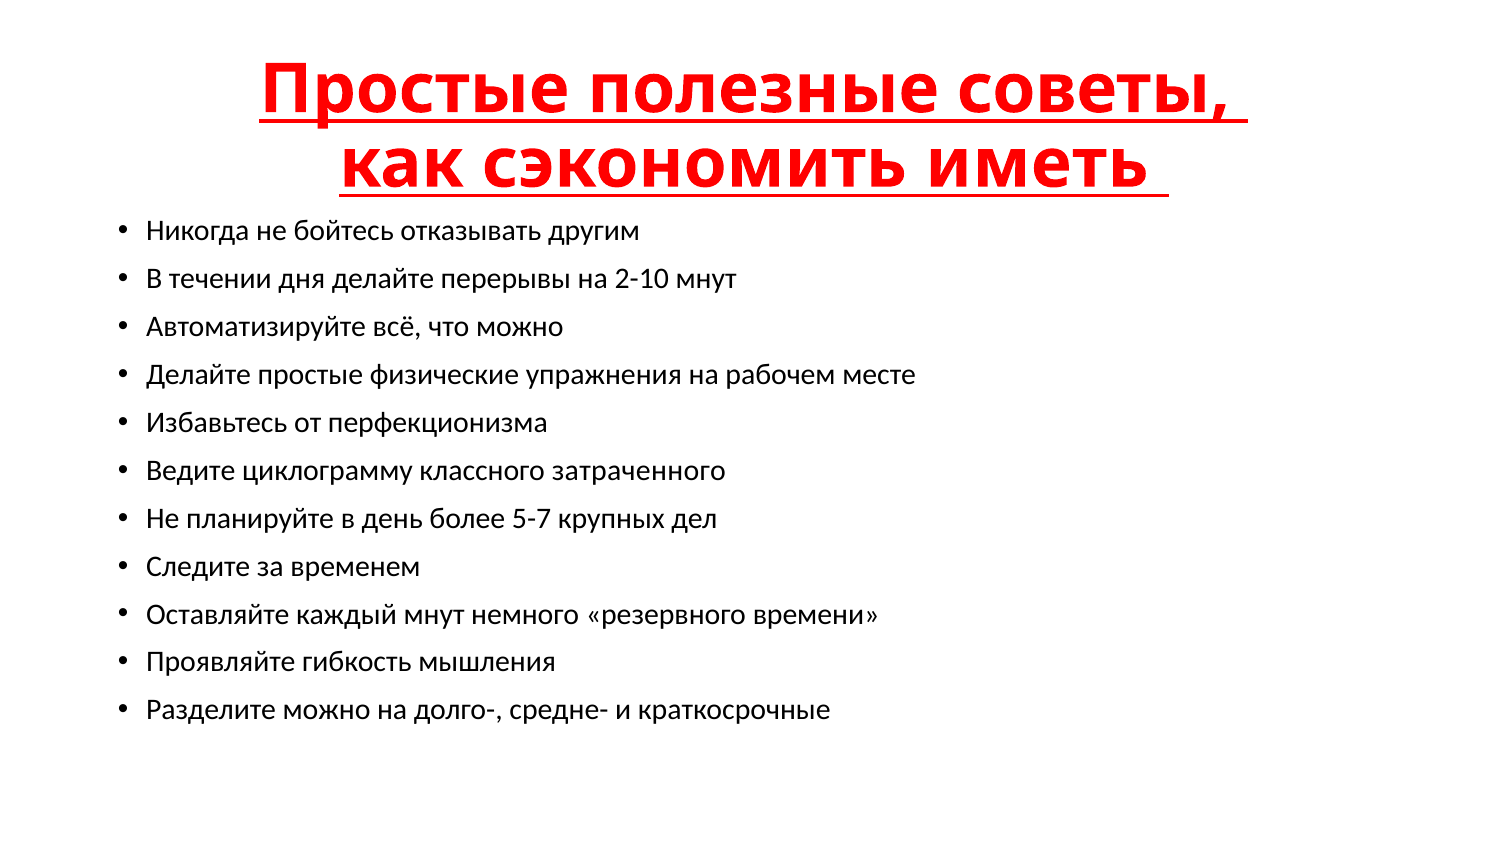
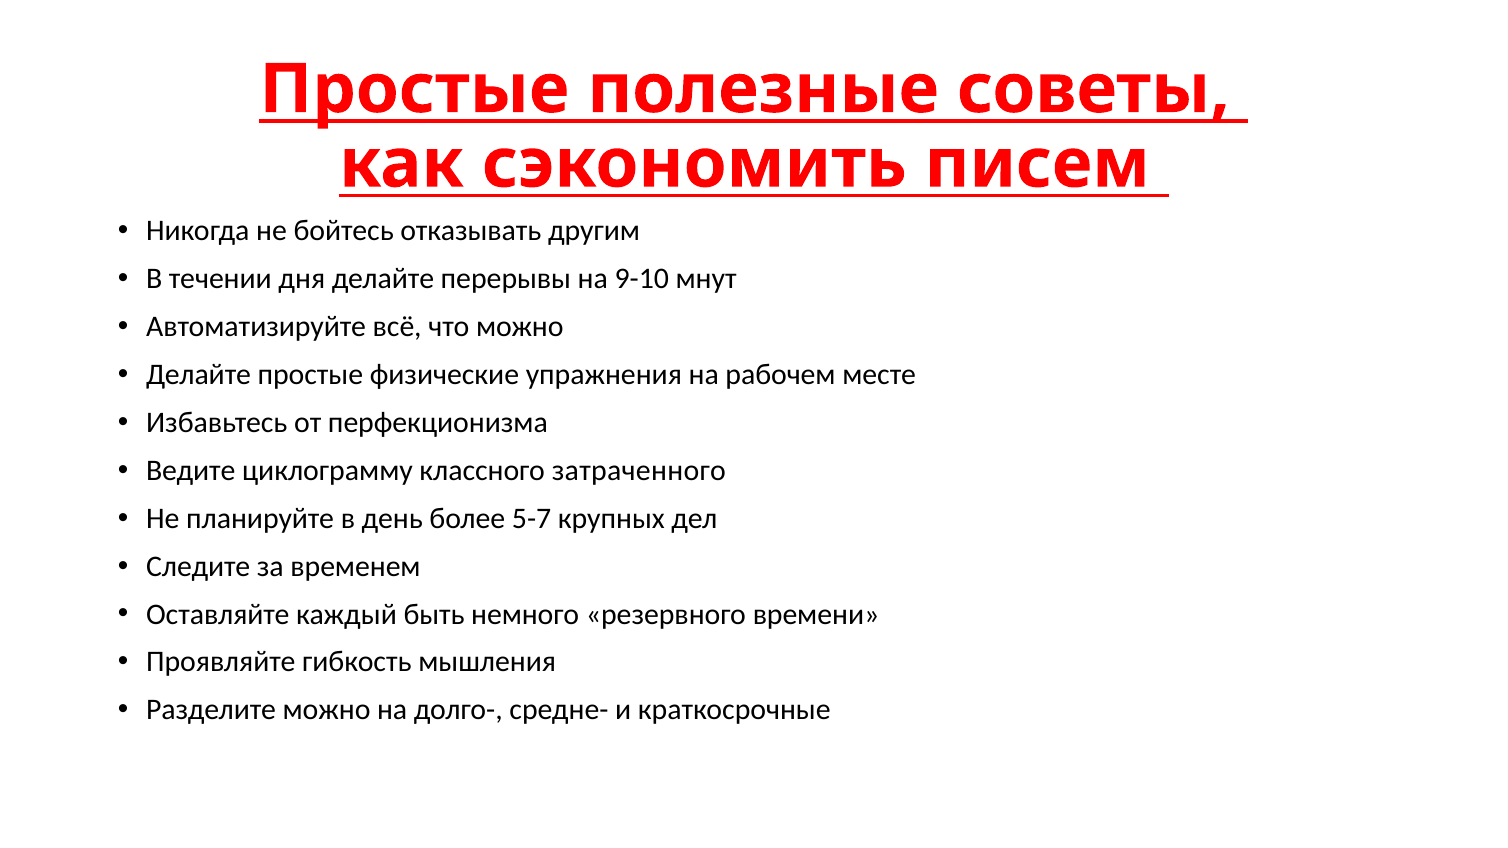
иметь: иметь -> писем (1037, 164)
2-10: 2-10 -> 9-10 (642, 279)
каждый мнут: мнут -> быть (434, 614)
